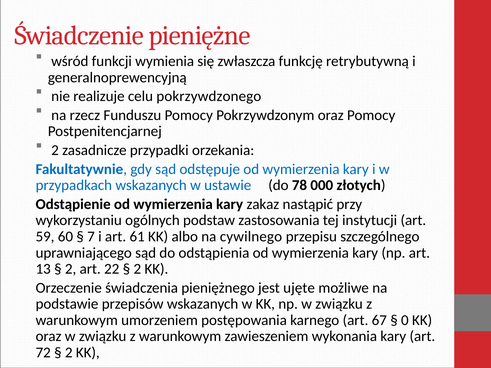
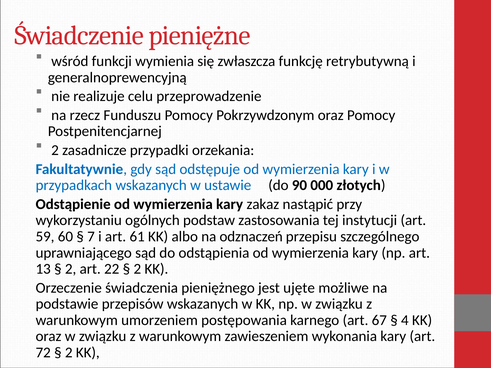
pokrzywdzonego: pokrzywdzonego -> przeprowadzenie (209, 96)
78: 78 -> 90 (299, 185)
cywilnego: cywilnego -> odznaczeń (251, 237)
0: 0 -> 4 (405, 320)
